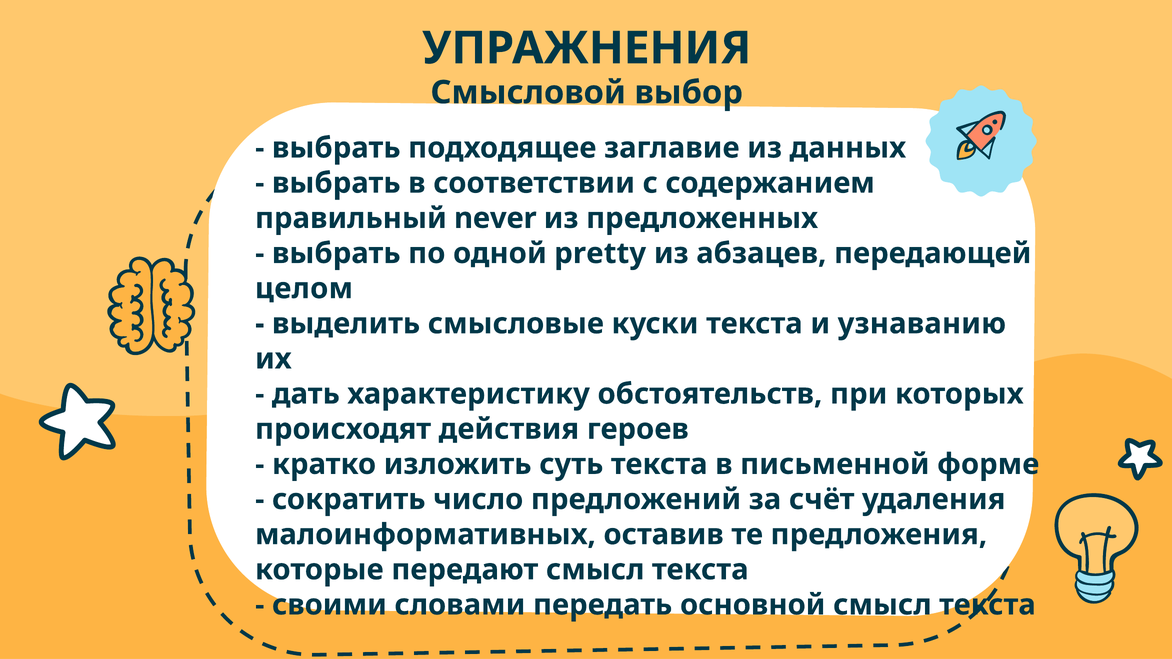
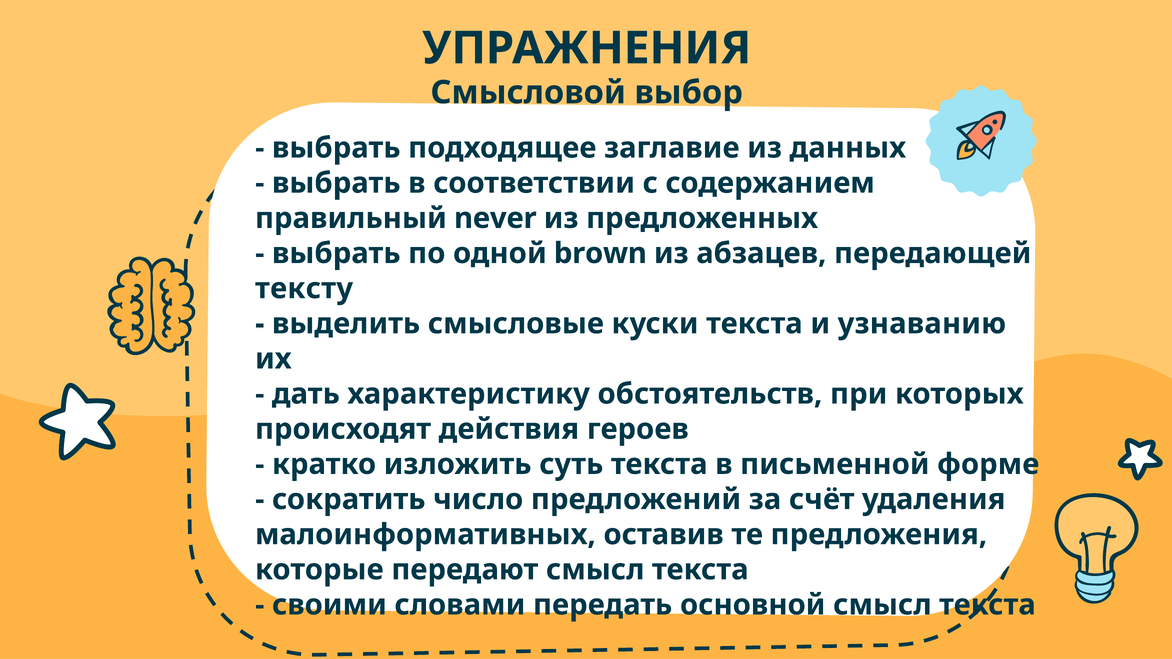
pretty: pretty -> brown (600, 253)
целом: целом -> тексту (304, 289)
